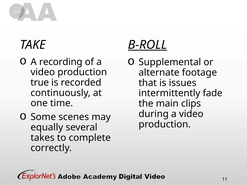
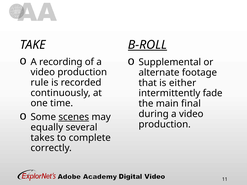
true: true -> rule (40, 83)
issues: issues -> either (183, 83)
clips: clips -> final (191, 104)
scenes underline: none -> present (74, 117)
